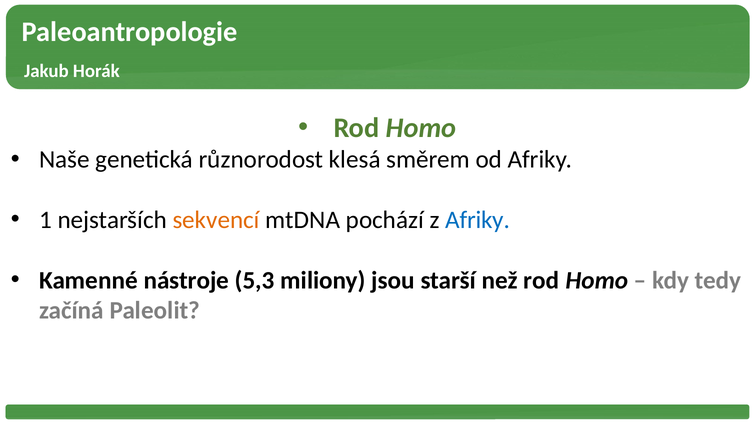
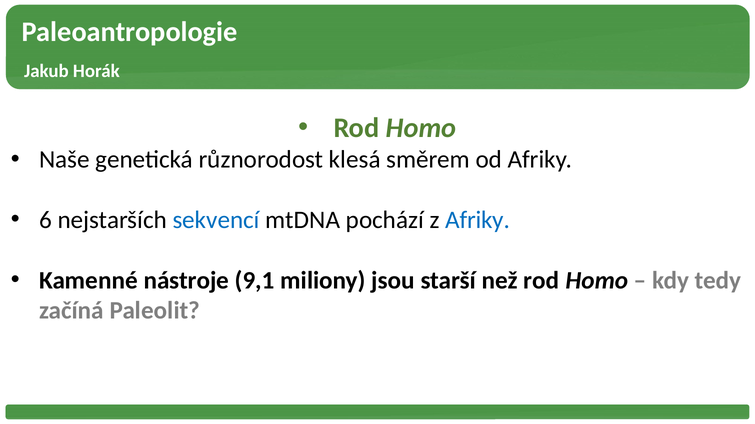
1: 1 -> 6 (46, 220)
sekvencí colour: orange -> blue (216, 220)
5,3: 5,3 -> 9,1 (255, 281)
